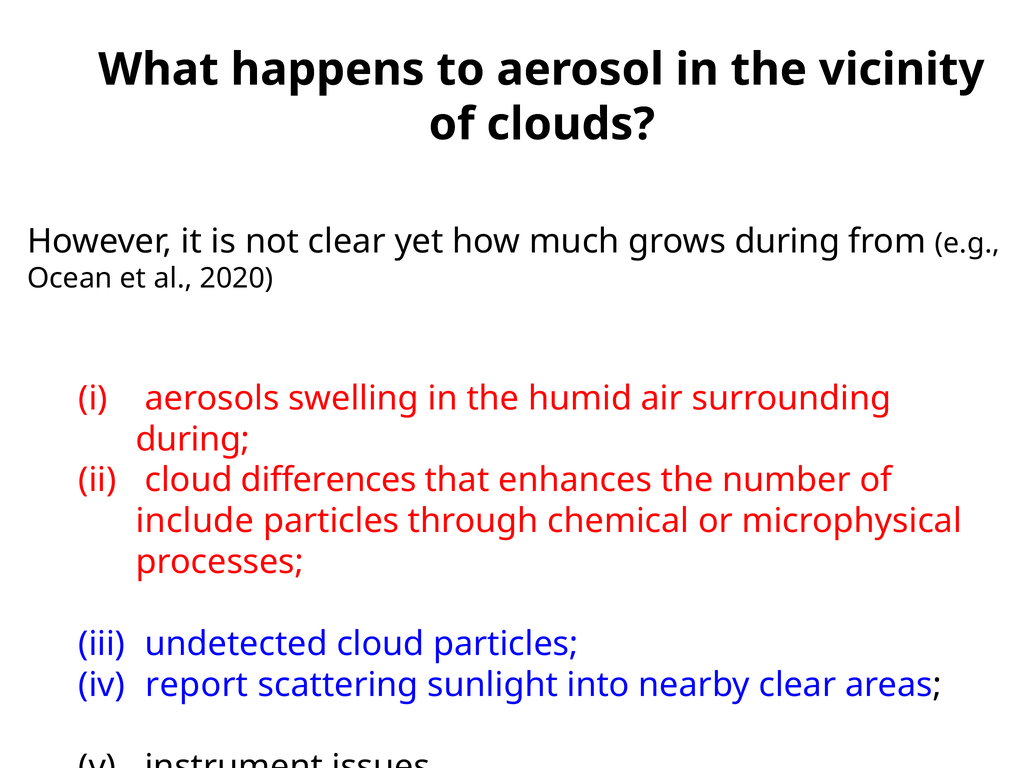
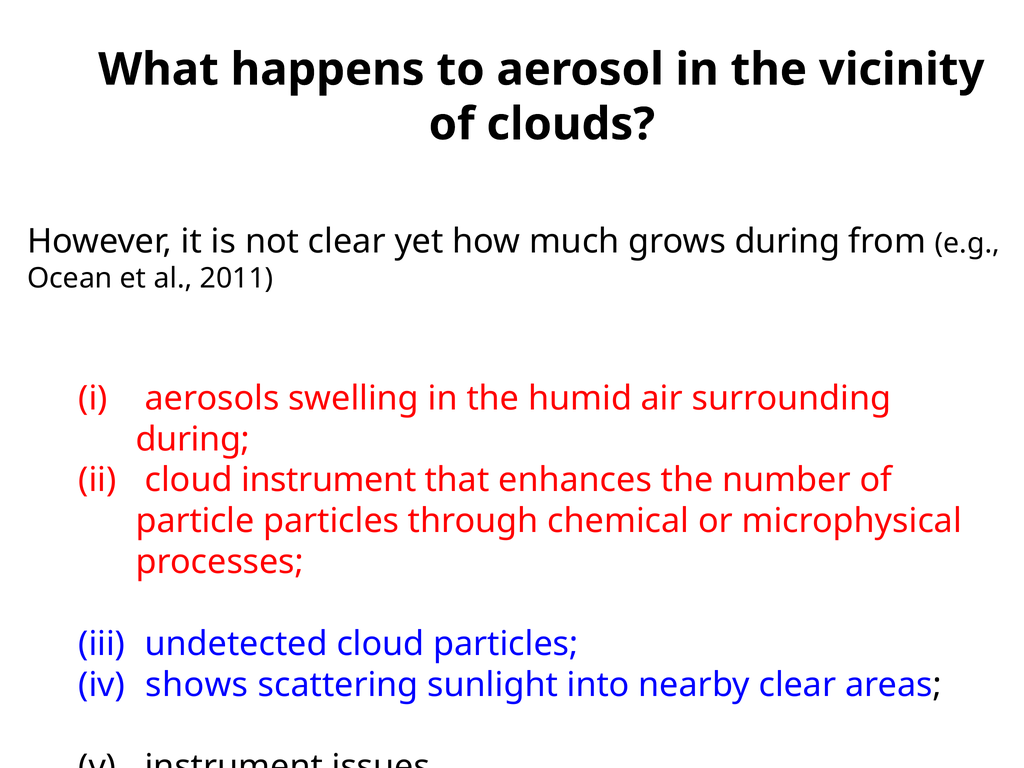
2020: 2020 -> 2011 (237, 278)
cloud differences: differences -> instrument (329, 480)
include: include -> particle (195, 521)
report: report -> shows (197, 685)
